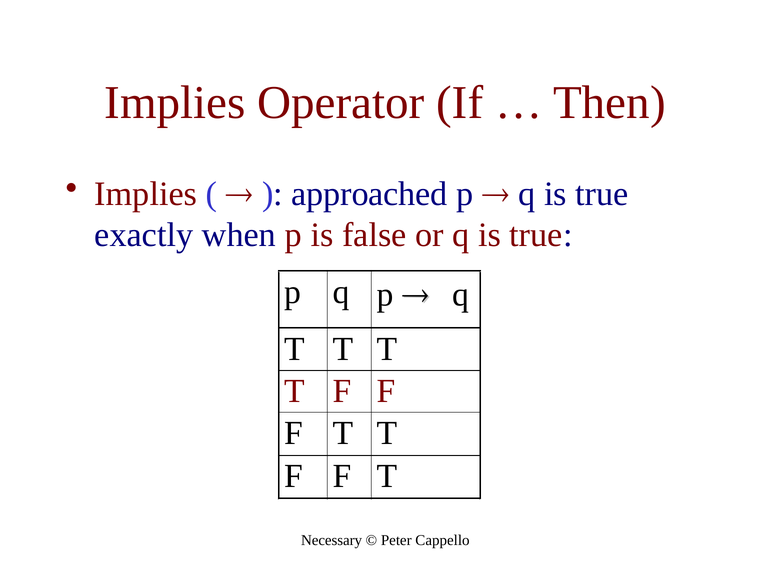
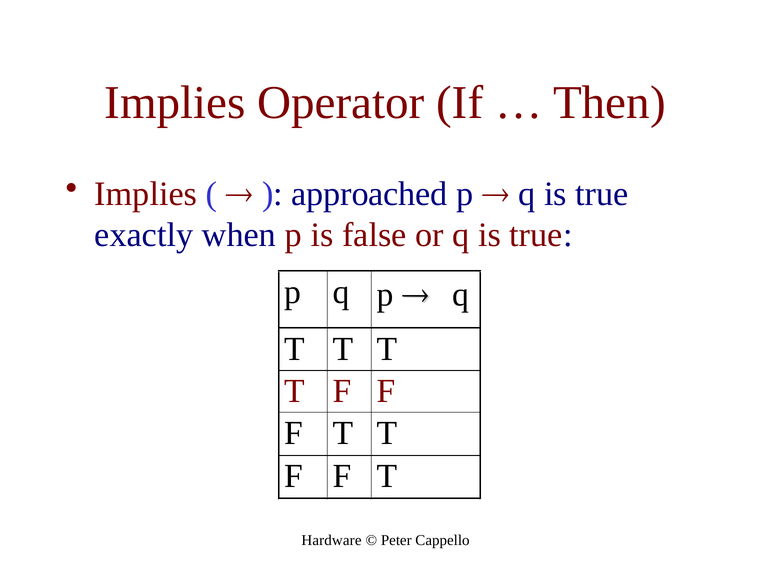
Necessary: Necessary -> Hardware (331, 541)
